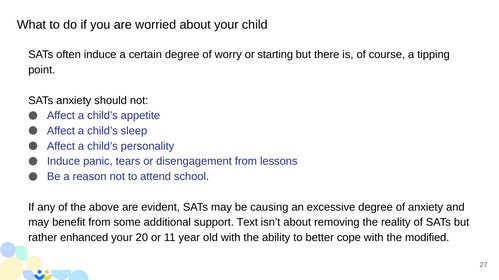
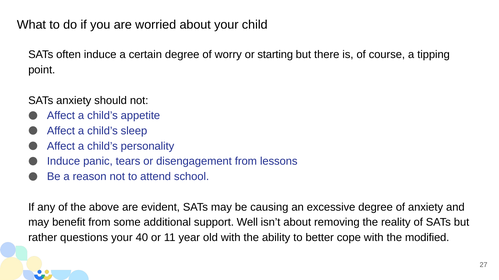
Text: Text -> Well (247, 223)
enhanced: enhanced -> questions (84, 238)
20: 20 -> 40 (142, 238)
